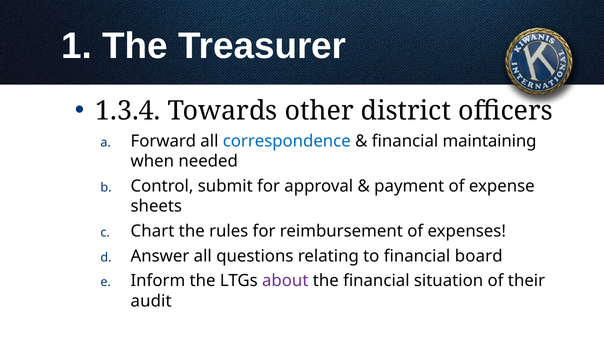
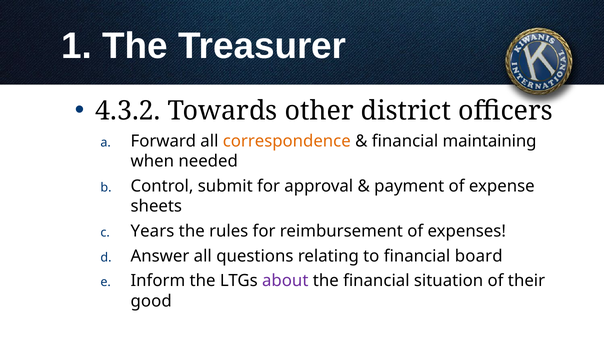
1.3.4: 1.3.4 -> 4.3.2 (128, 111)
correspondence colour: blue -> orange (287, 141)
Chart: Chart -> Years (152, 231)
audit: audit -> good (151, 301)
